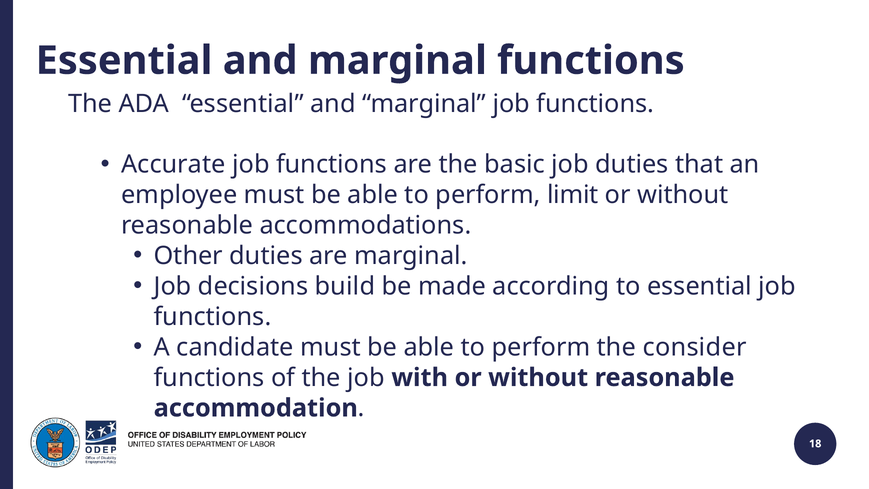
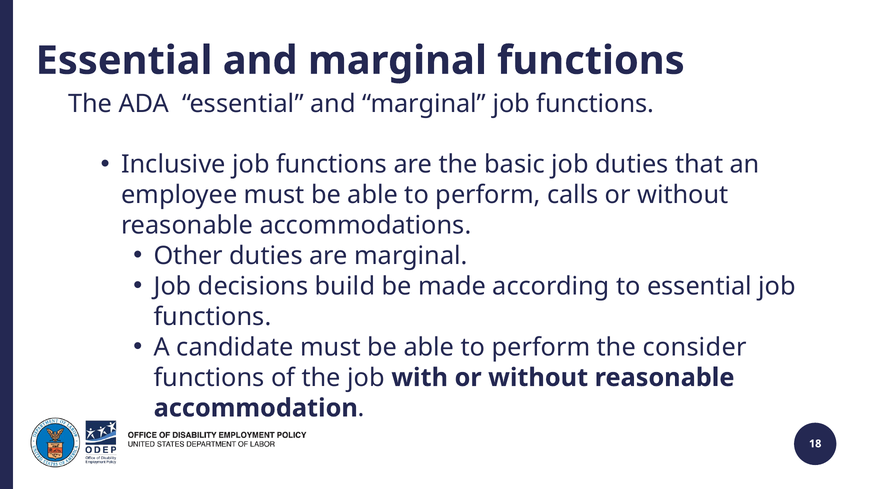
Accurate: Accurate -> Inclusive (173, 164)
limit: limit -> calls (573, 195)
